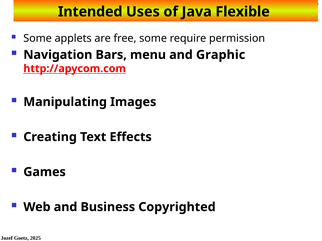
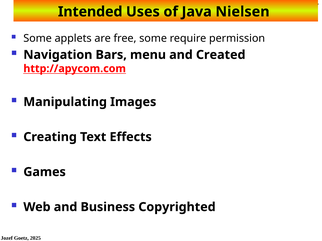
Flexible: Flexible -> Nielsen (243, 12)
Graphic: Graphic -> Created (221, 55)
